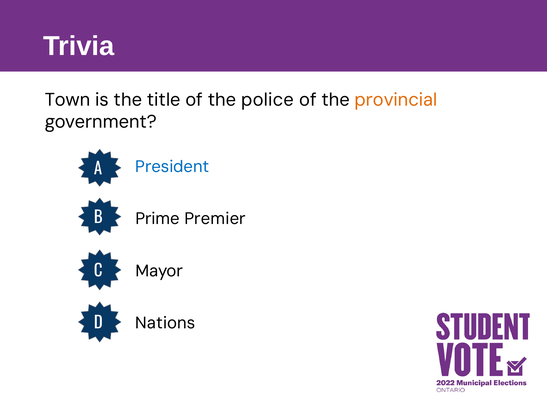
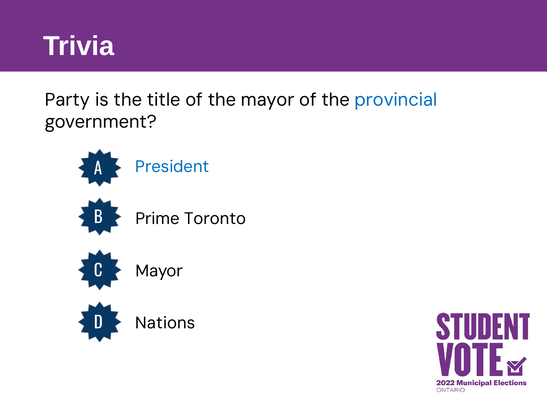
Town: Town -> Party (67, 100)
the police: police -> mayor (268, 100)
provincial colour: orange -> blue (396, 100)
Premier: Premier -> Toronto (215, 219)
